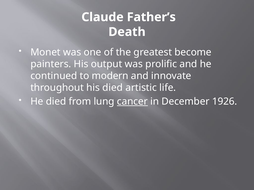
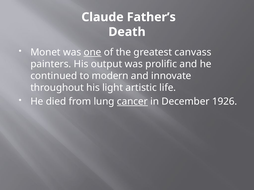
one underline: none -> present (93, 52)
become: become -> canvass (193, 52)
his died: died -> light (113, 88)
